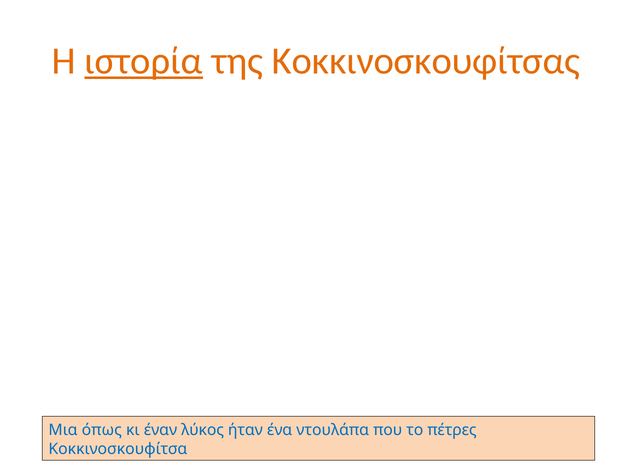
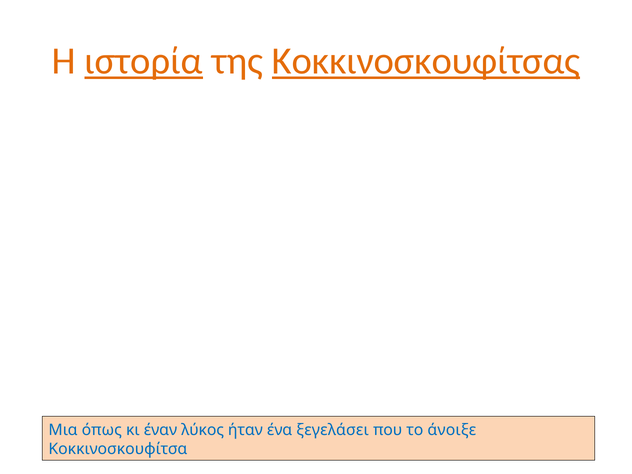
Κοκκινοσκουφίτσας underline: none -> present (426, 61)
ντουλάπα: ντουλάπα -> ξεγελάσει (333, 430)
πέτρες: πέτρες -> άνοιξε (452, 430)
